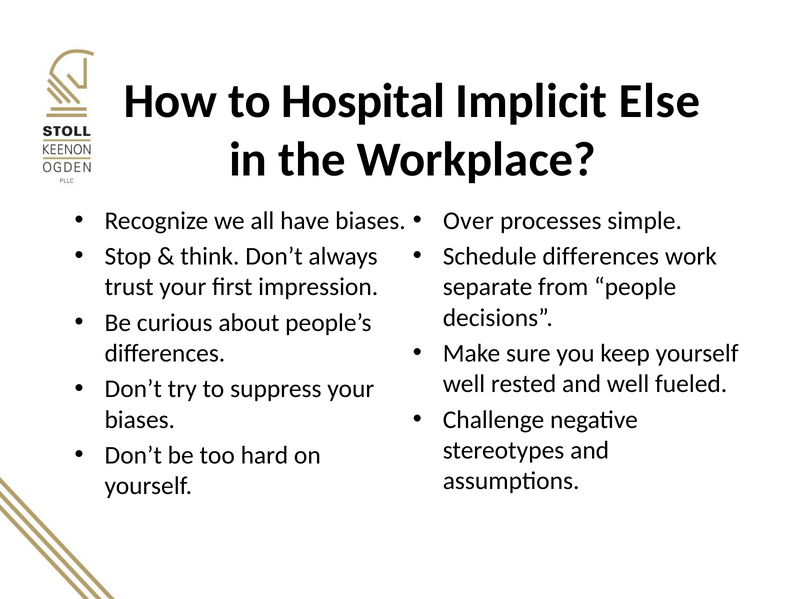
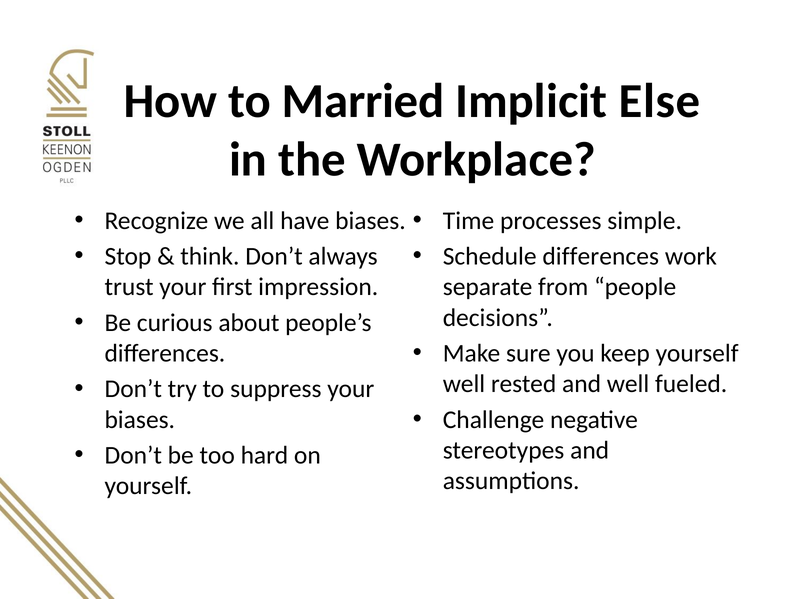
Hospital: Hospital -> Married (363, 101)
Over: Over -> Time (469, 221)
